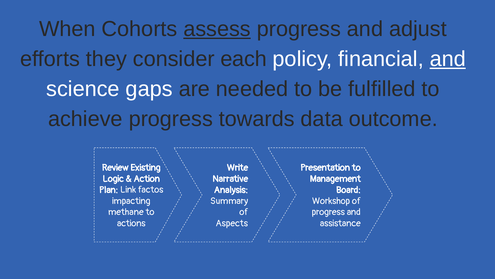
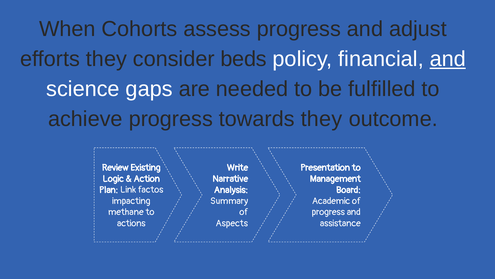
assess underline: present -> none (217, 29)
each: each -> beds (244, 59)
towards data: data -> they (322, 119)
Workshop: Workshop -> Academic (331, 201)
